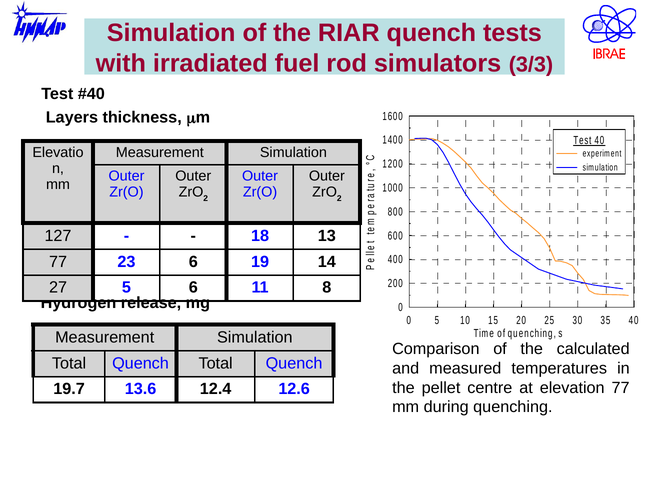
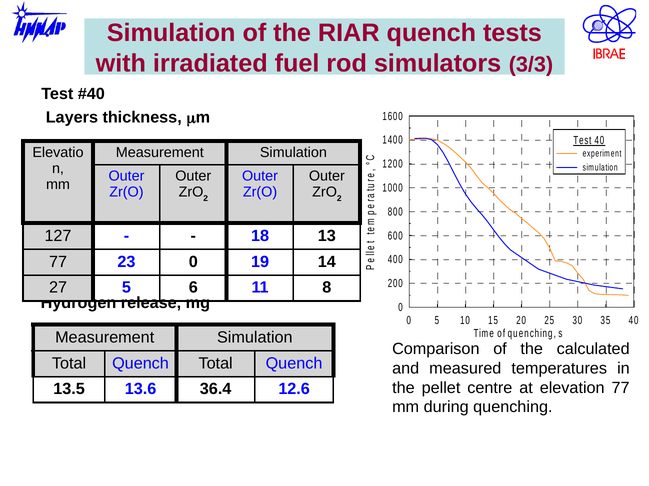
23 6: 6 -> 0 (193, 262)
19.7: 19.7 -> 13.5 (69, 390)
12.4: 12.4 -> 36.4 (216, 390)
